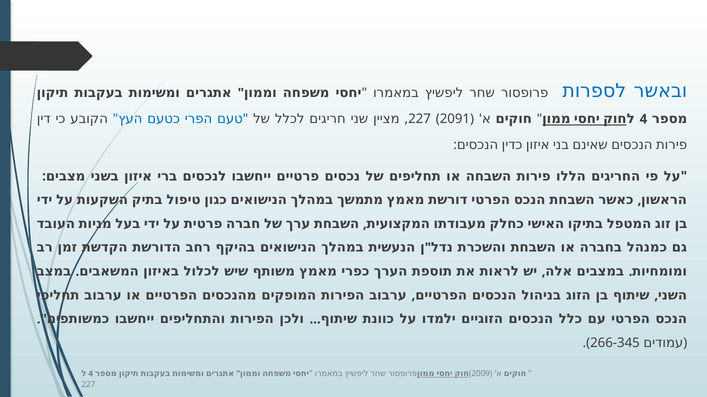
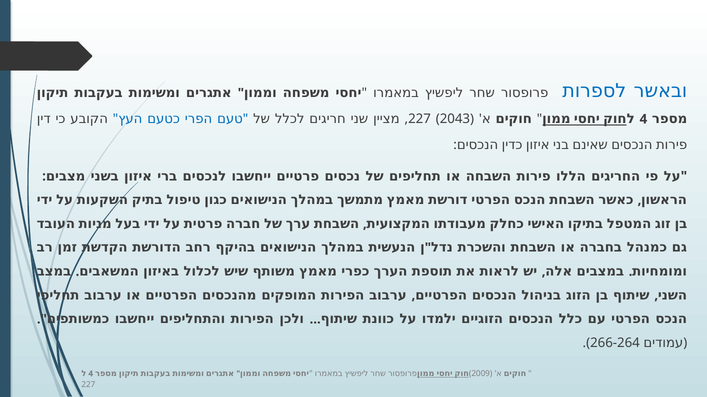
2091: 2091 -> 2043 (455, 119)
266-345: 266-345 -> 266-264 (615, 343)
